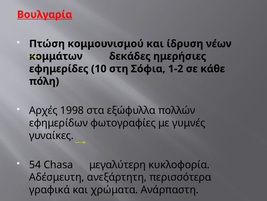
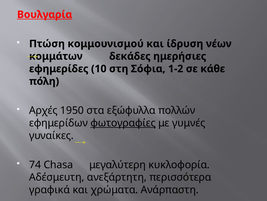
1998: 1998 -> 1950 (72, 110)
φωτογραφίες underline: none -> present (123, 123)
54: 54 -> 74 (35, 164)
